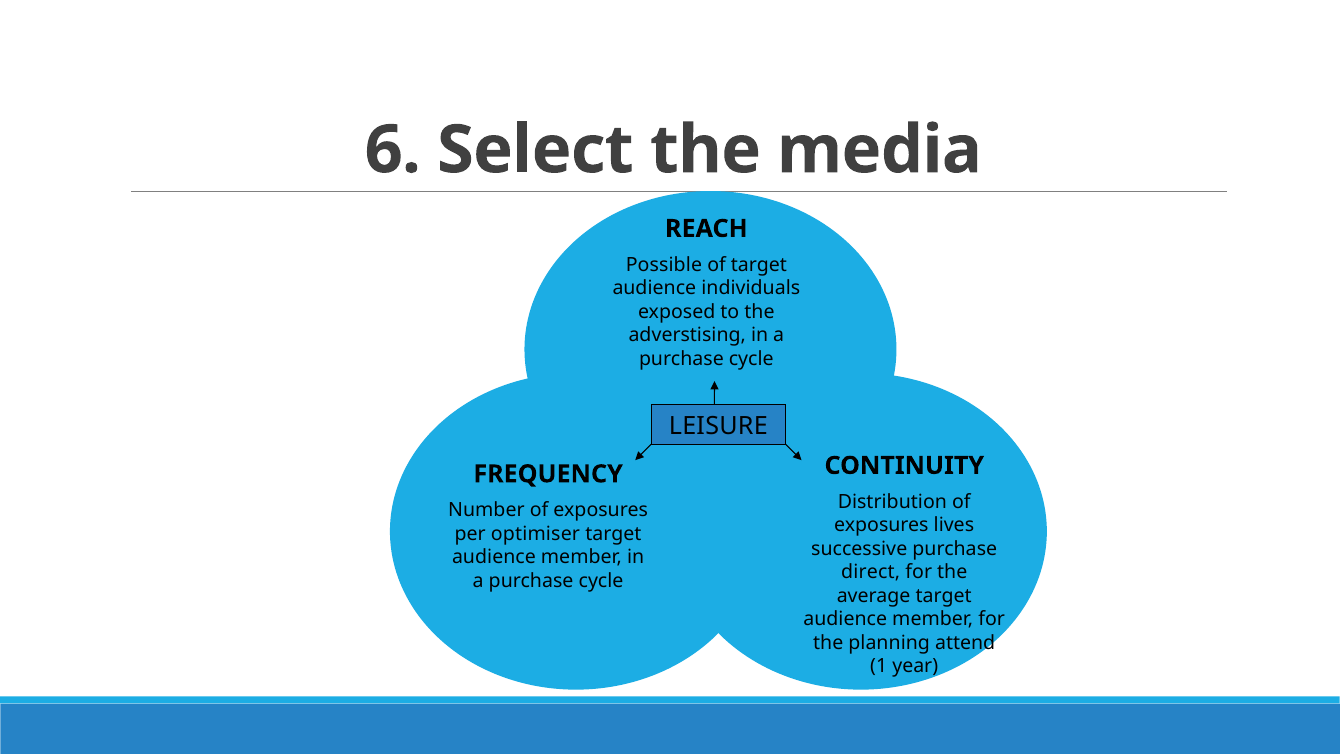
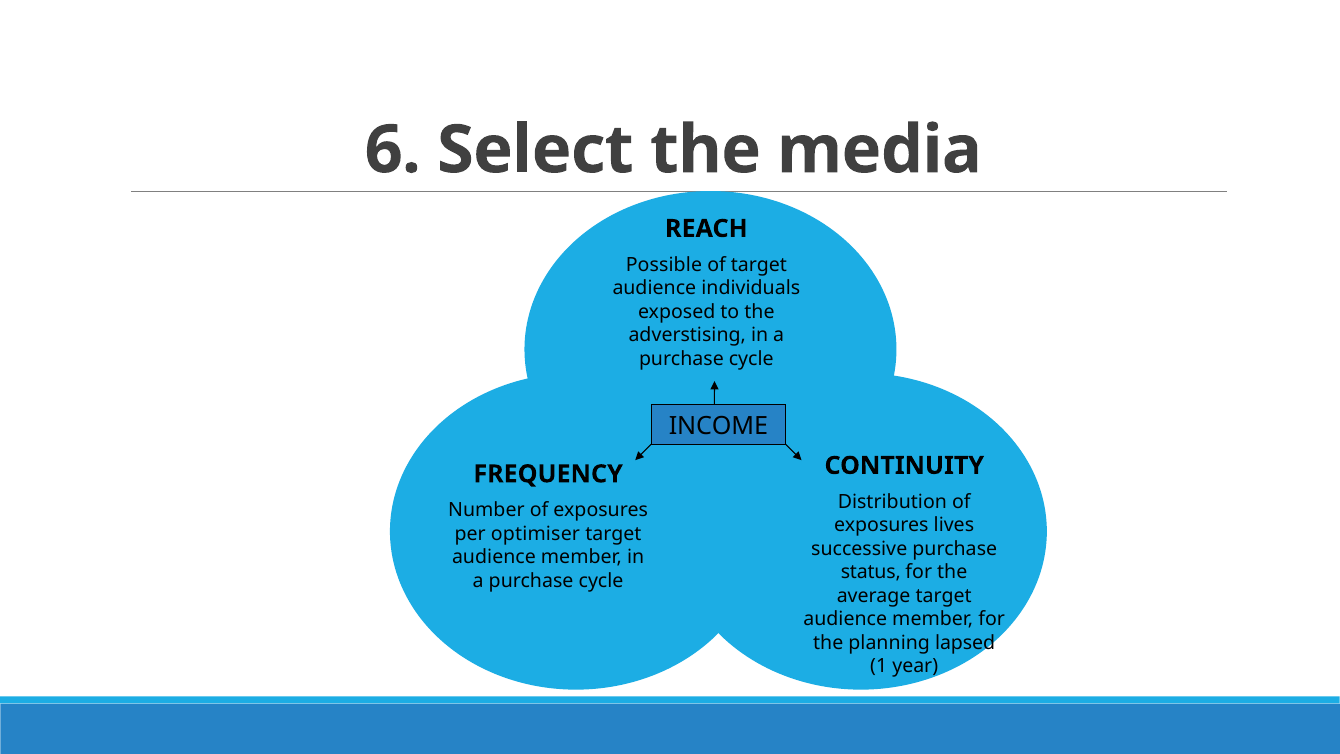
LEISURE: LEISURE -> INCOME (718, 426)
direct: direct -> status (871, 572)
attend: attend -> lapsed (965, 642)
